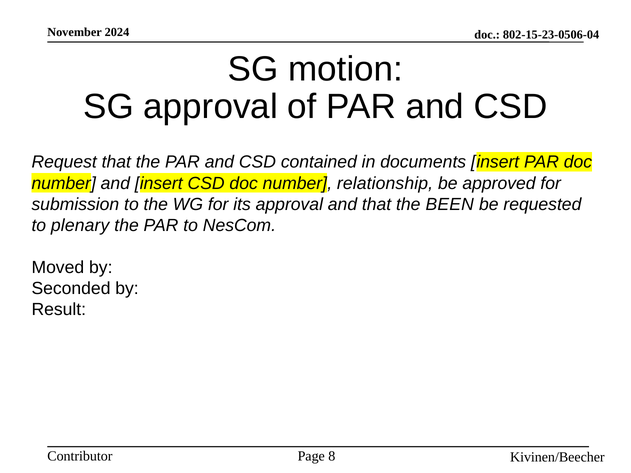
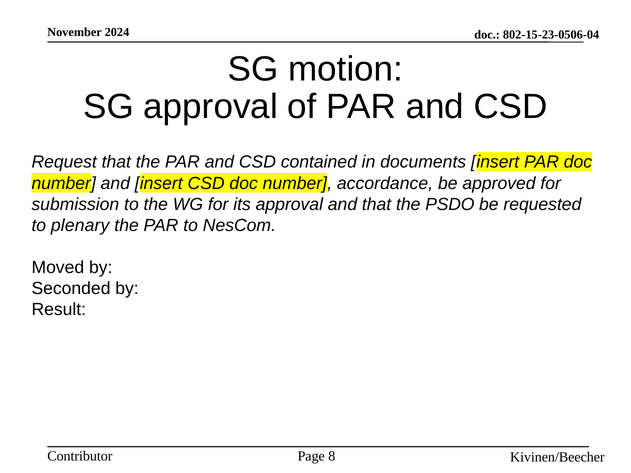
relationship: relationship -> accordance (385, 183)
BEEN: BEEN -> PSDO (450, 204)
